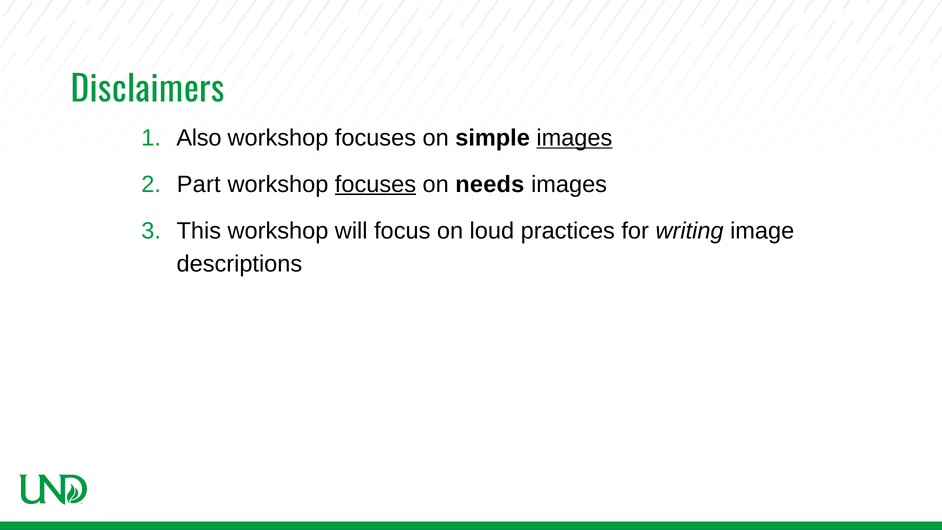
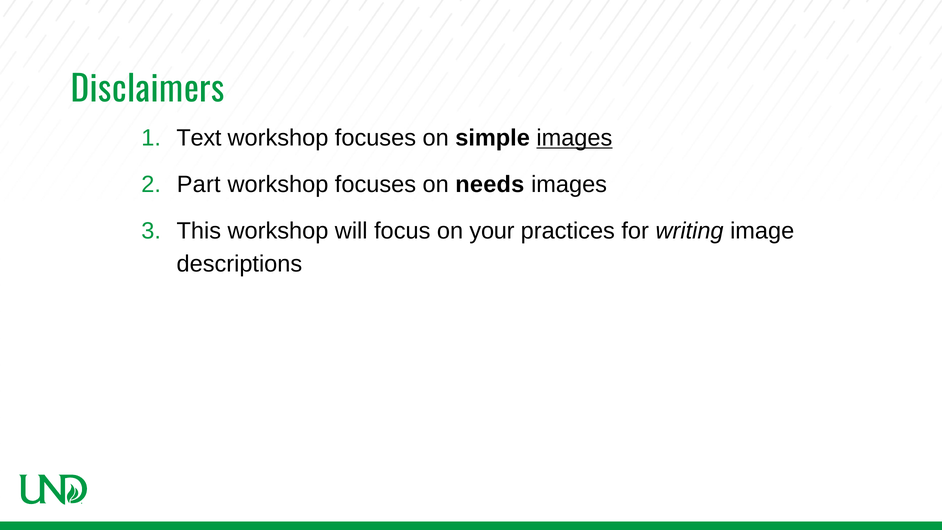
Also: Also -> Text (199, 138)
focuses underline: present -> none (375, 184)
loud: loud -> your (492, 231)
